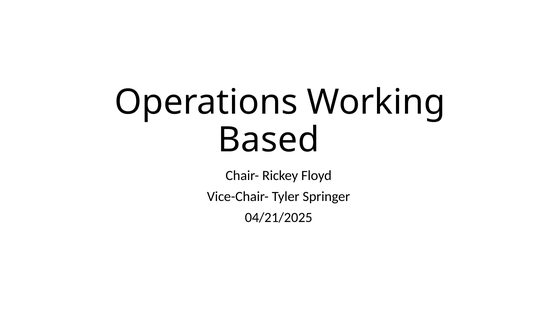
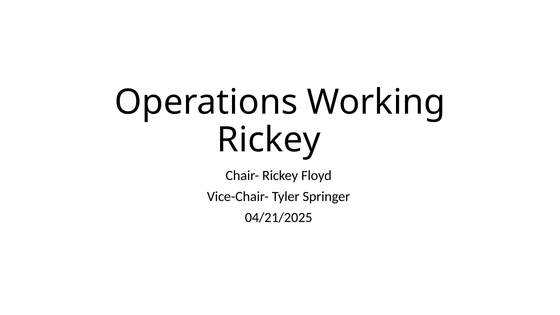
Based: Based -> Rickey (269, 140)
